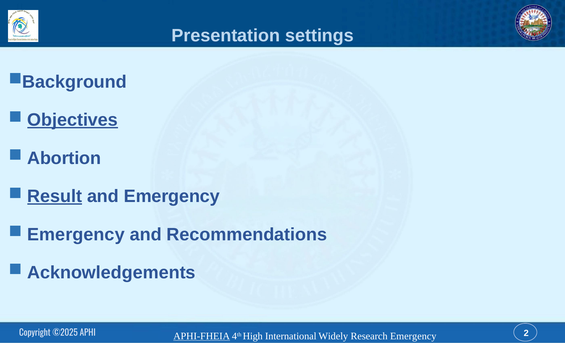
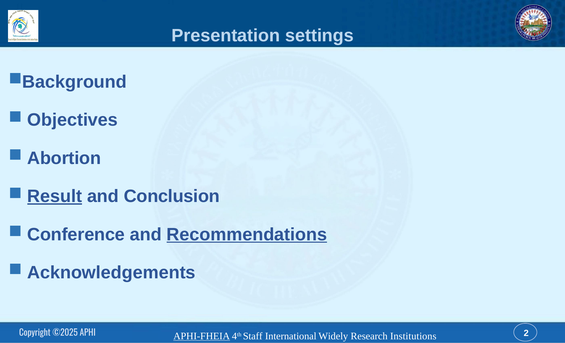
Objectives underline: present -> none (73, 120)
and Emergency: Emergency -> Conclusion (172, 196)
Emergency: Emergency -> Conference (76, 234)
Recommendations underline: none -> present (247, 234)
High: High -> Staff (253, 336)
Research Emergency: Emergency -> Institutions (413, 336)
